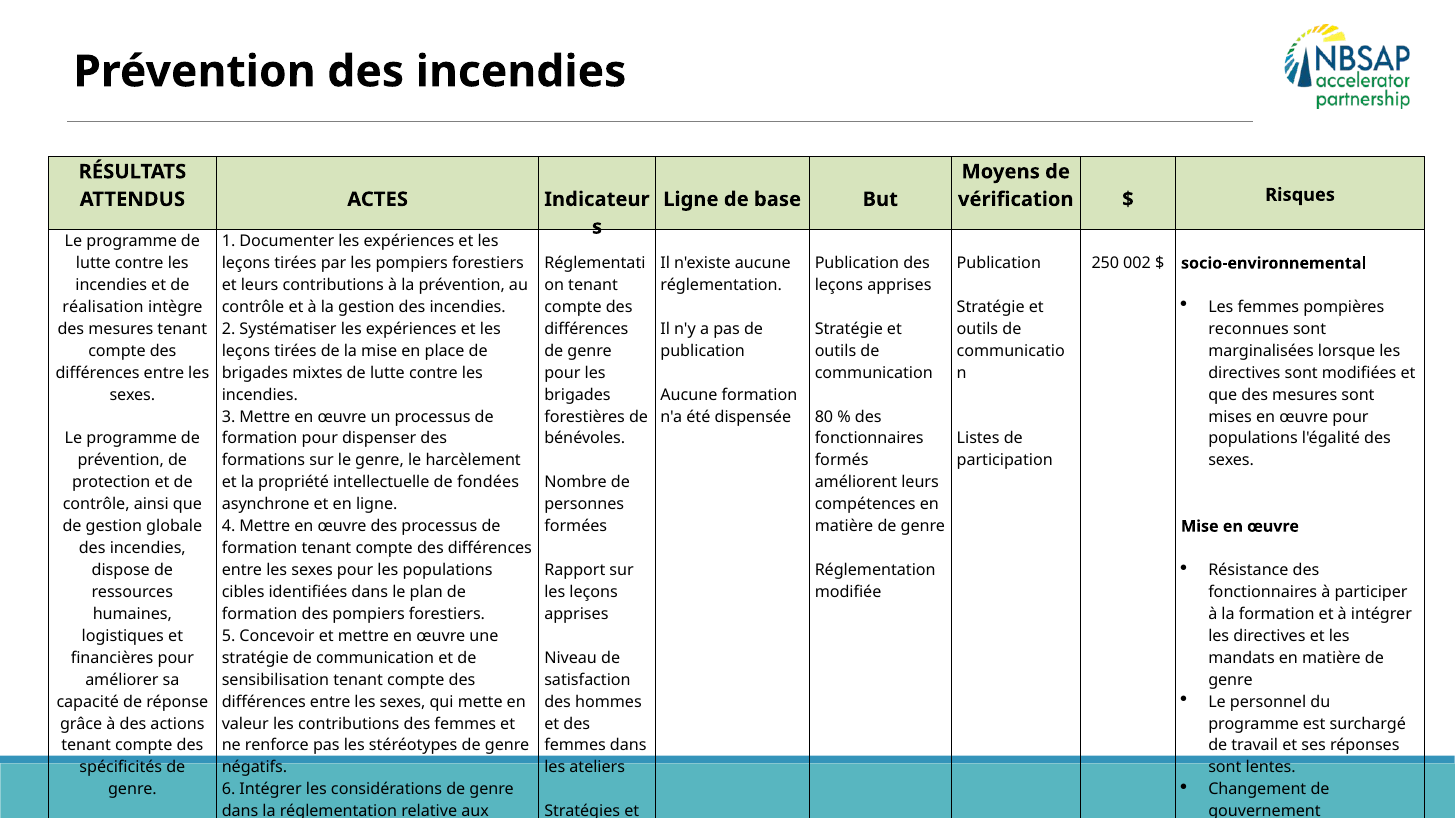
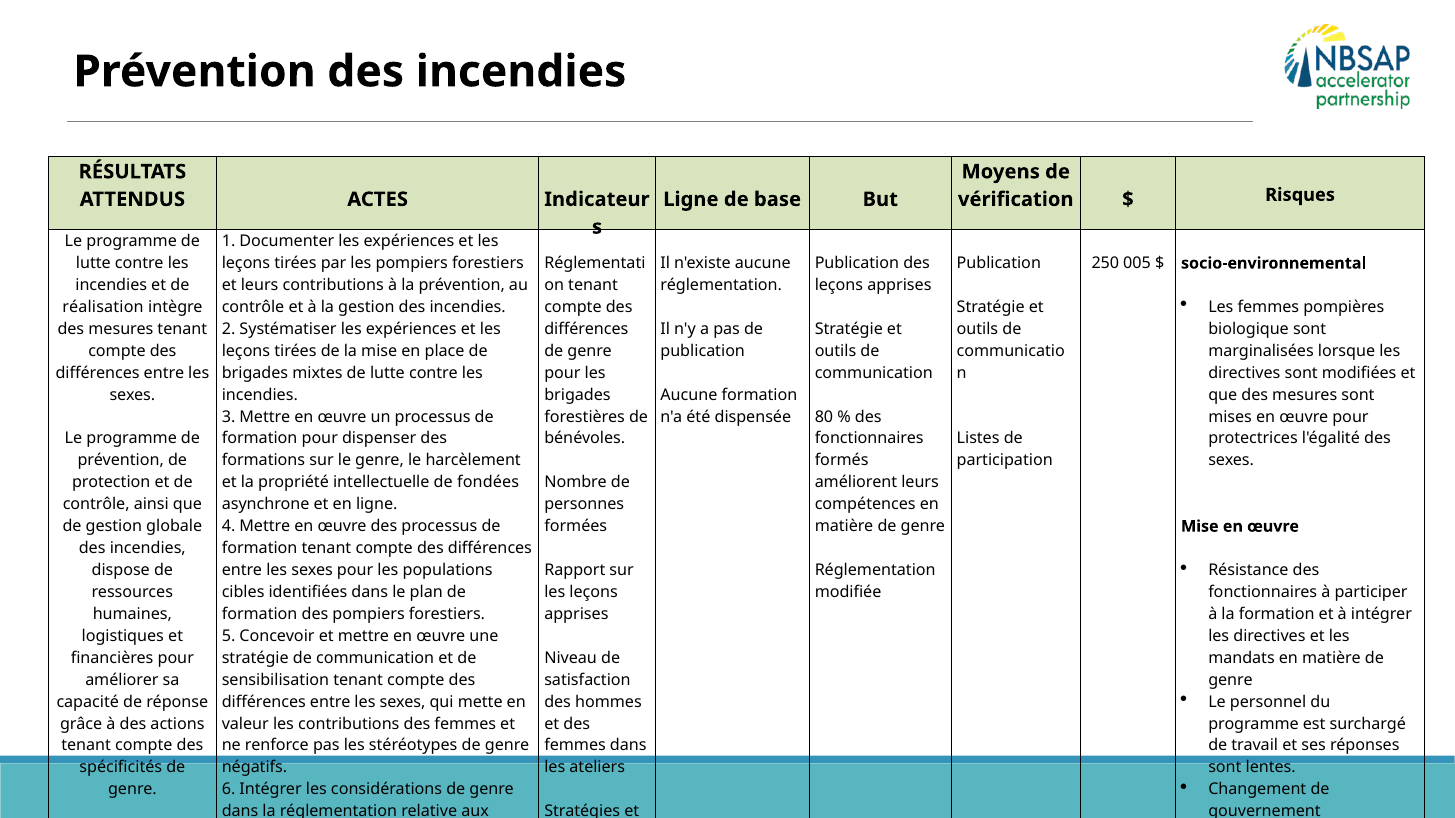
002: 002 -> 005 (1137, 263)
reconnues: reconnues -> biologique (1249, 329)
populations: populations -> protectrices (1253, 439)
